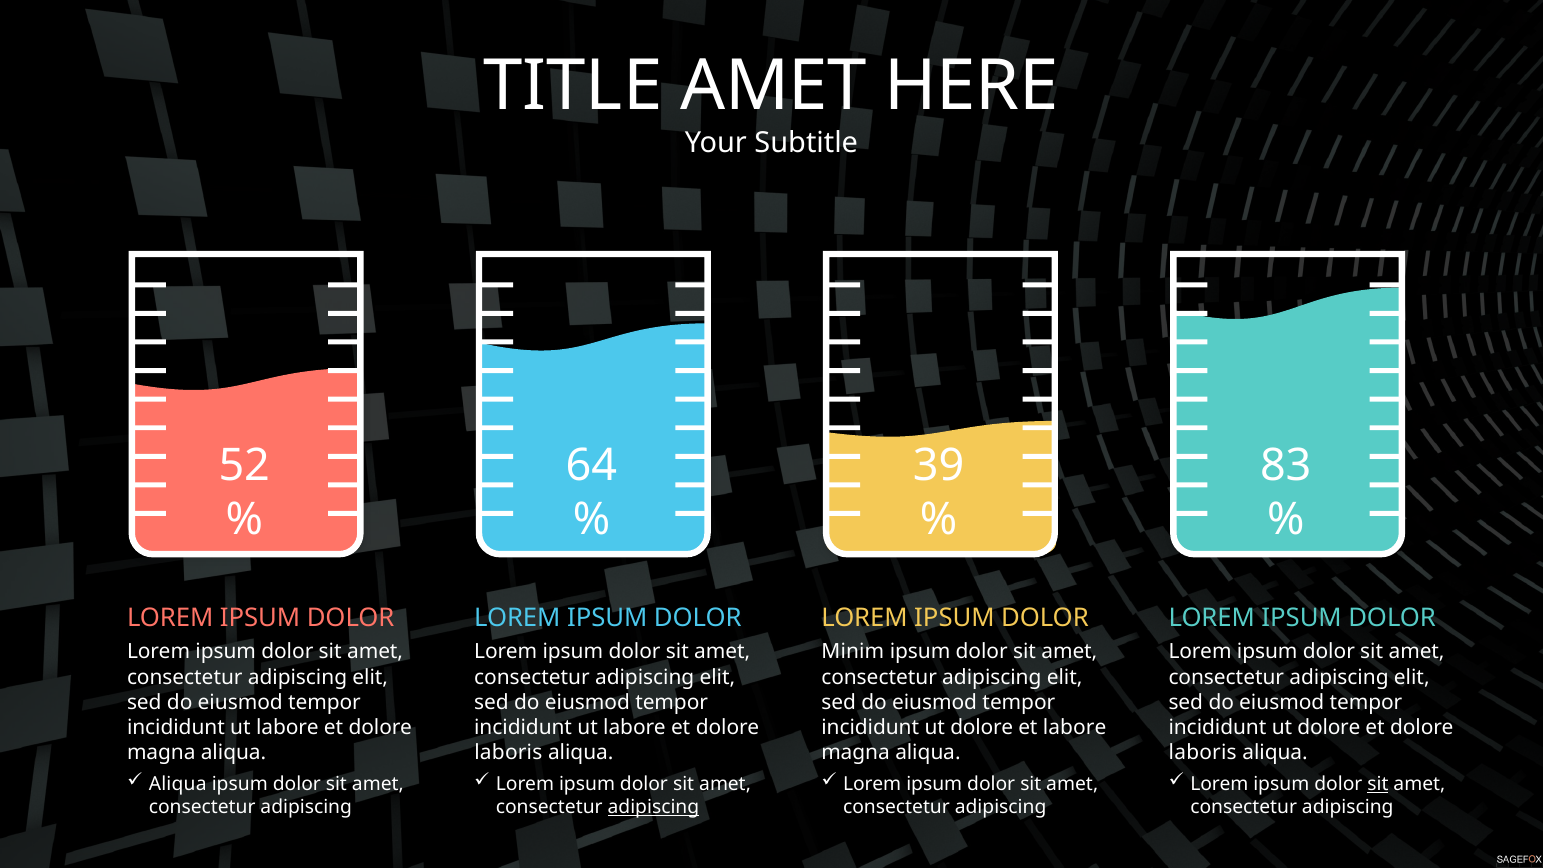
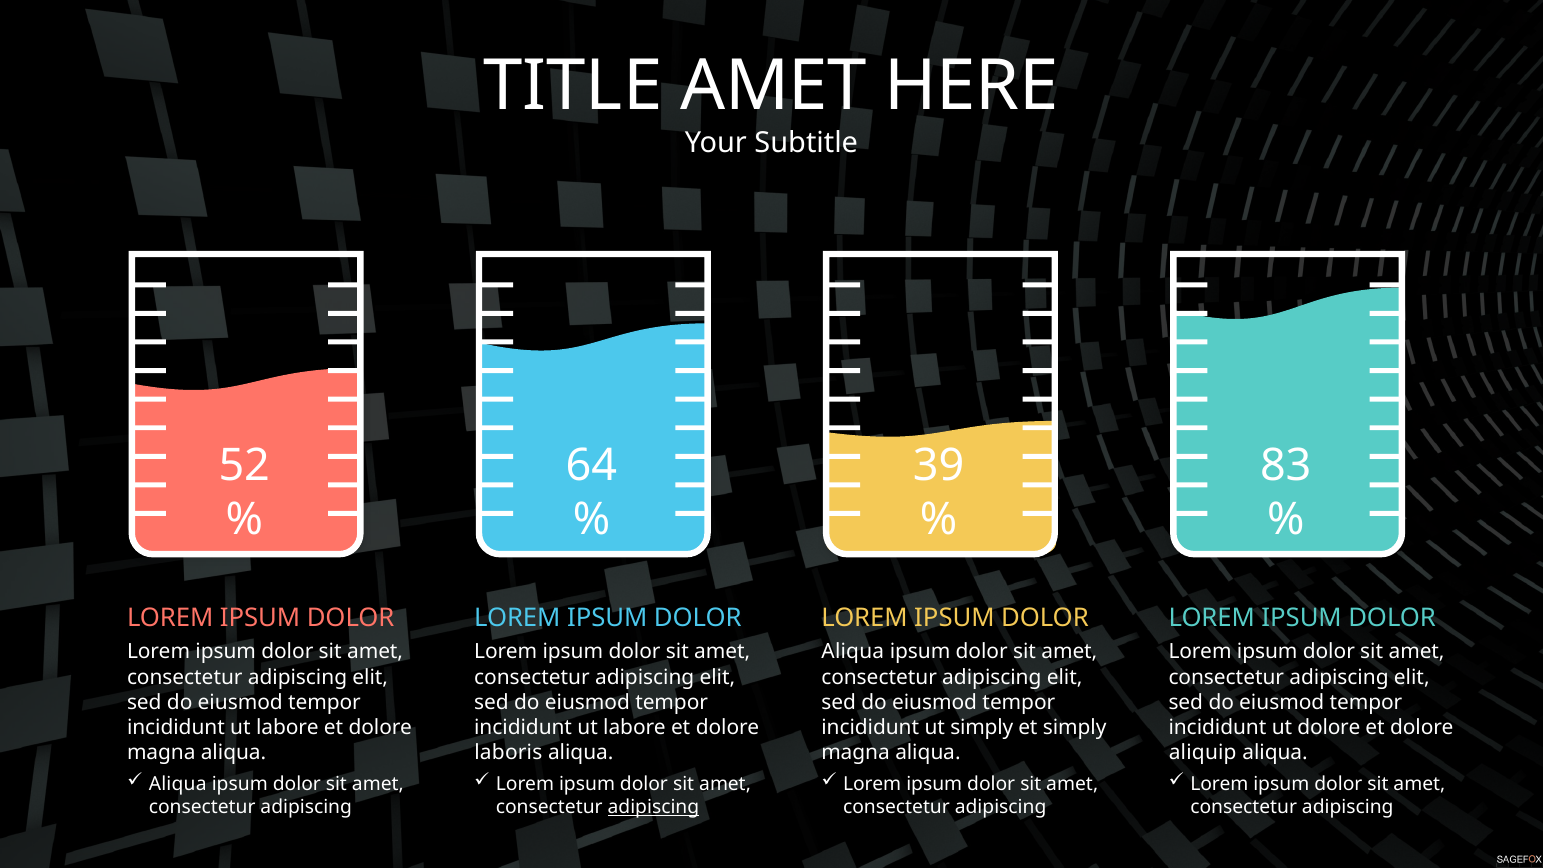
Minim: Minim -> Aliqua (853, 652)
dolore: dolore -> simply (982, 727)
et labore: labore -> simply (1075, 727)
laboris: laboris -> aliquip (1203, 752)
sit underline: present -> none (1378, 784)
